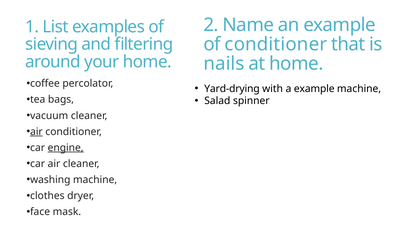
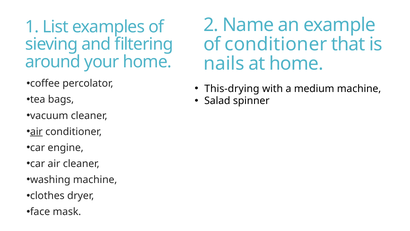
Yard-drying: Yard-drying -> This-drying (232, 88)
a example: example -> medium (314, 88)
engine underline: present -> none (66, 147)
